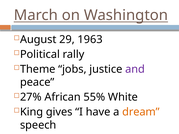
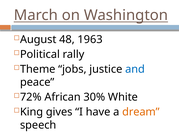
29: 29 -> 48 (67, 40)
and colour: purple -> blue (135, 69)
27%: 27% -> 72% (31, 97)
55%: 55% -> 30% (94, 97)
